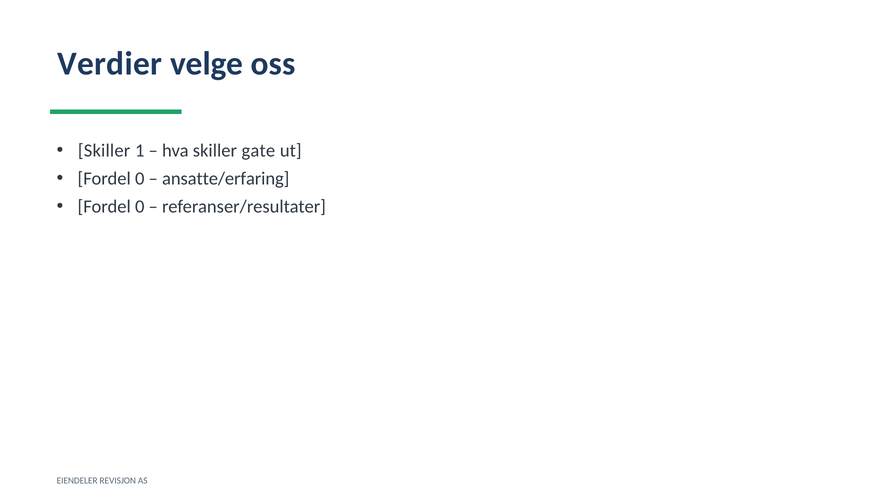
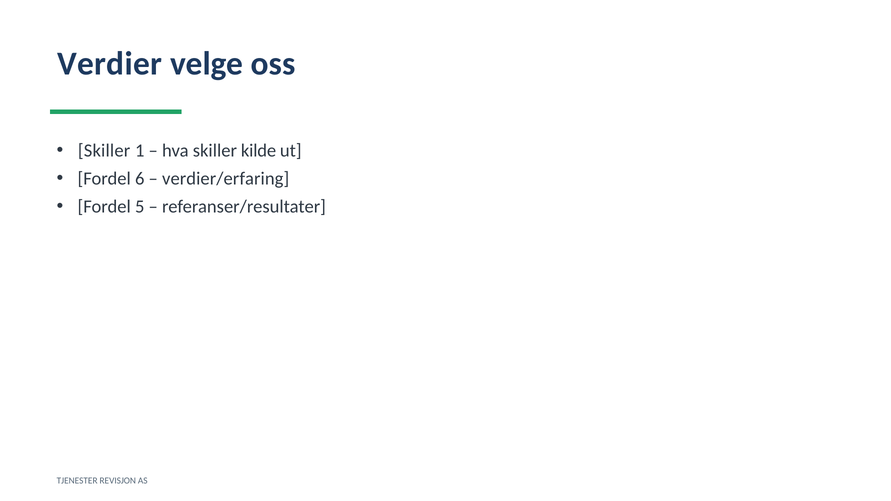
gate: gate -> kilde (259, 151)
0: 0 -> 6 (140, 179)
ansatte/erfaring: ansatte/erfaring -> verdier/erfaring (226, 179)
0: 0 -> 5 (140, 207)
EIENDELER: EIENDELER -> TJENESTER (77, 481)
